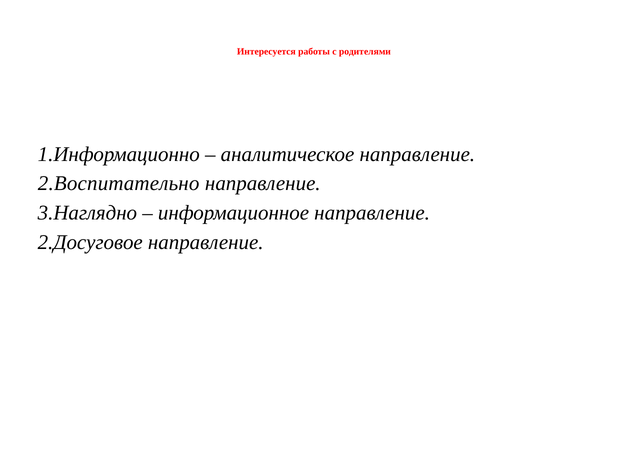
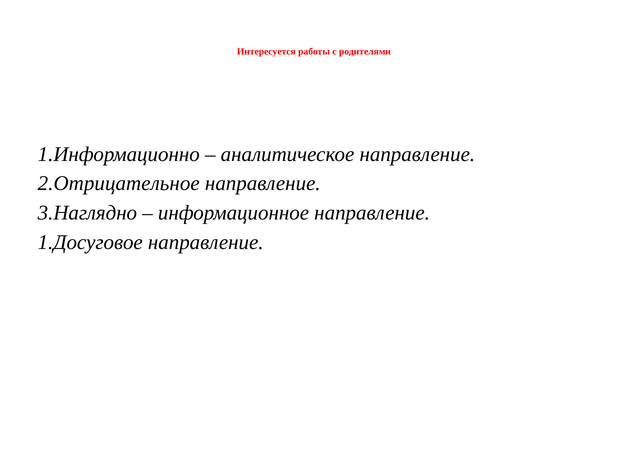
2.Воспитательно: 2.Воспитательно -> 2.Отрицательное (119, 184)
2.Досуговое: 2.Досуговое -> 1.Досуговое (90, 242)
